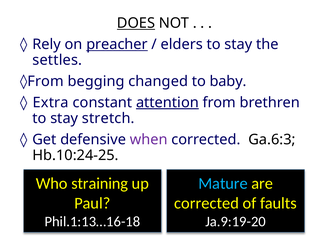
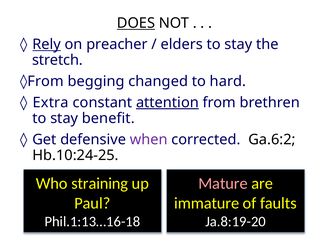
Rely underline: none -> present (47, 44)
preacher underline: present -> none (117, 44)
settles: settles -> stretch (57, 60)
baby: baby -> hard (228, 81)
stretch: stretch -> benefit (108, 118)
Ga.6:3: Ga.6:3 -> Ga.6:2 (272, 140)
Mature colour: light blue -> pink (223, 183)
corrected: corrected -> immature (207, 203)
Ja.9:19-20: Ja.9:19-20 -> Ja.8:19-20 (236, 222)
